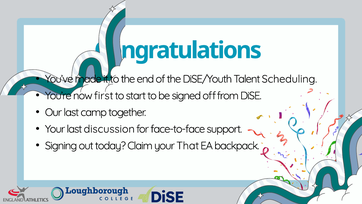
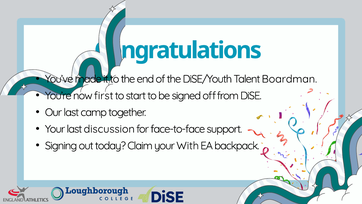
Scheduling: Scheduling -> Boardman (289, 79)
That: That -> With (188, 145)
